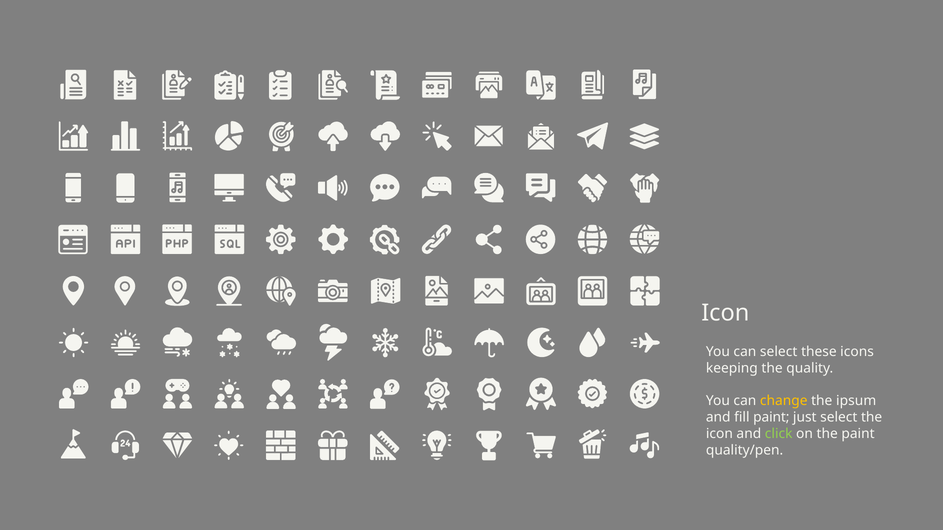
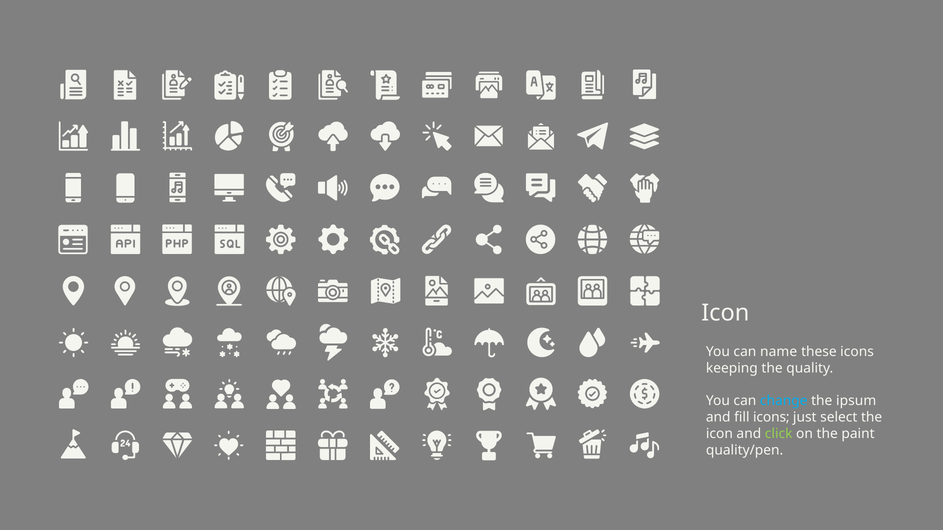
can select: select -> name (779, 352)
change colour: yellow -> light blue (784, 401)
fill paint: paint -> icons (771, 418)
